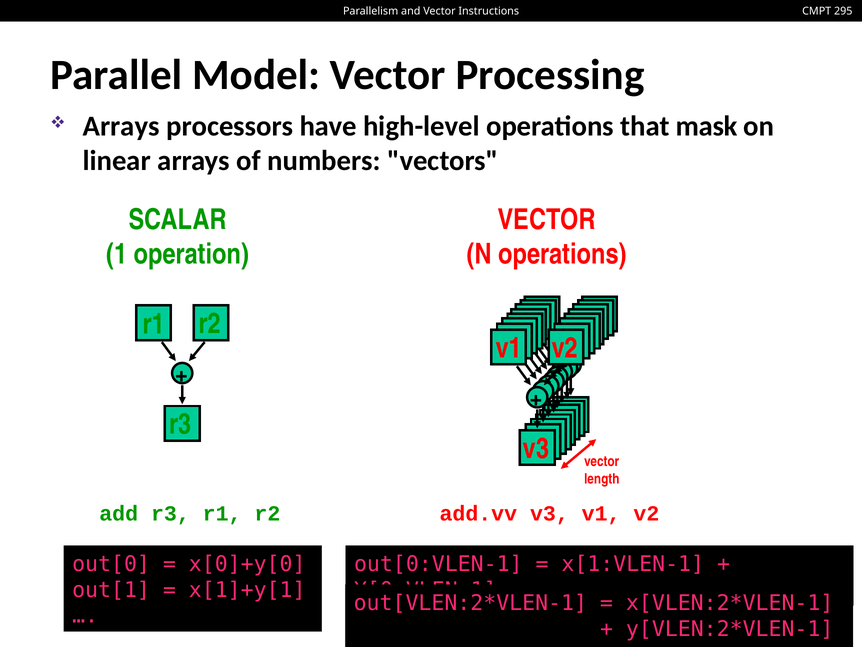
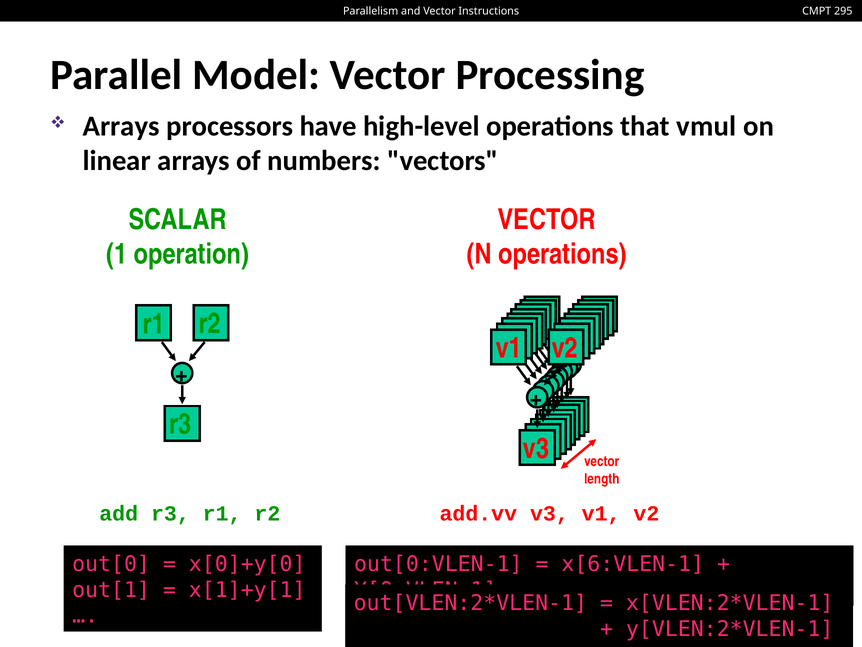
mask: mask -> vmul (706, 126)
x[1:VLEN-1: x[1:VLEN-1 -> x[6:VLEN-1 (633, 564)
